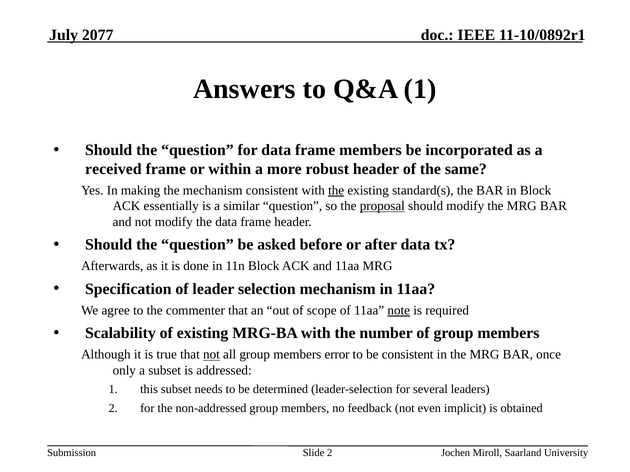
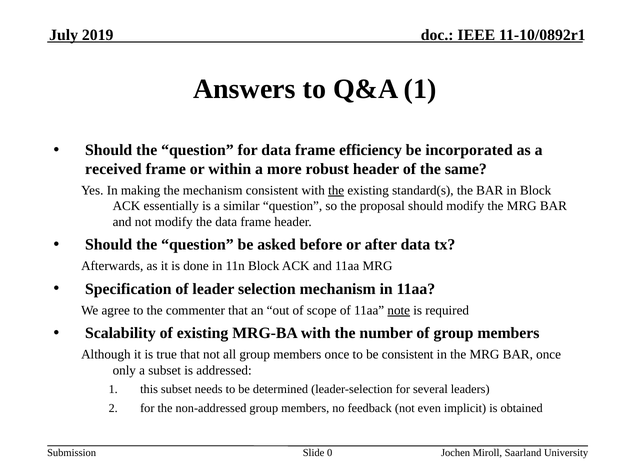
2077: 2077 -> 2019 (98, 35)
frame members: members -> efficiency (371, 150)
proposal underline: present -> none (382, 206)
not underline: present -> none (211, 355)
members error: error -> once (337, 355)
Slide 2: 2 -> 0 (330, 453)
